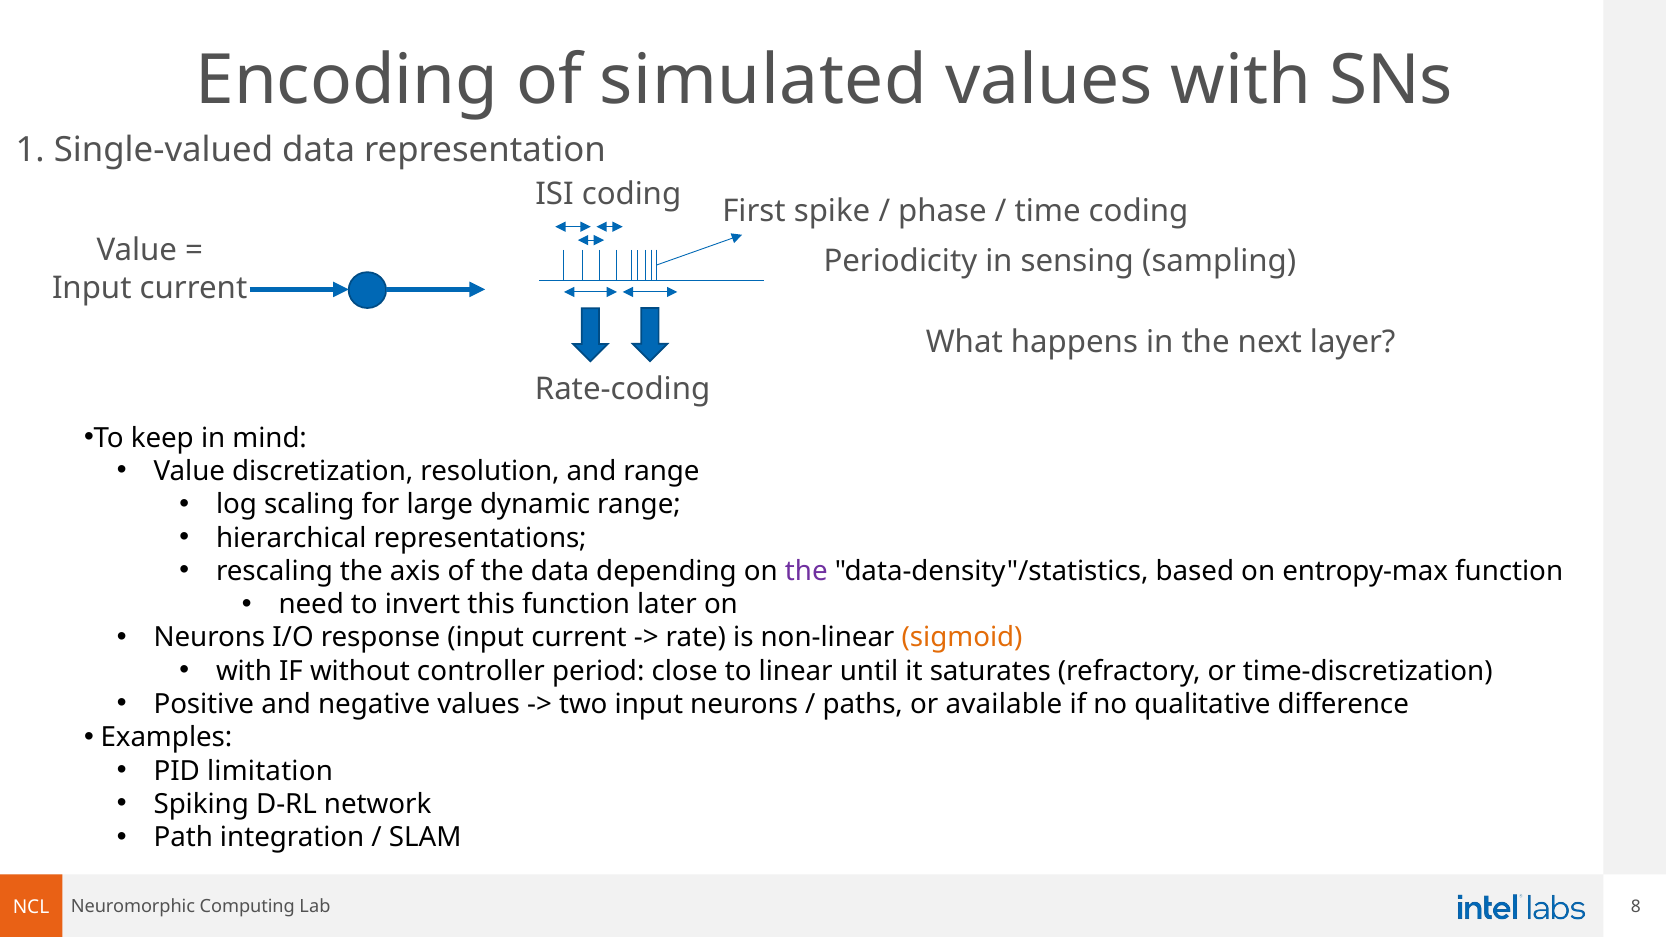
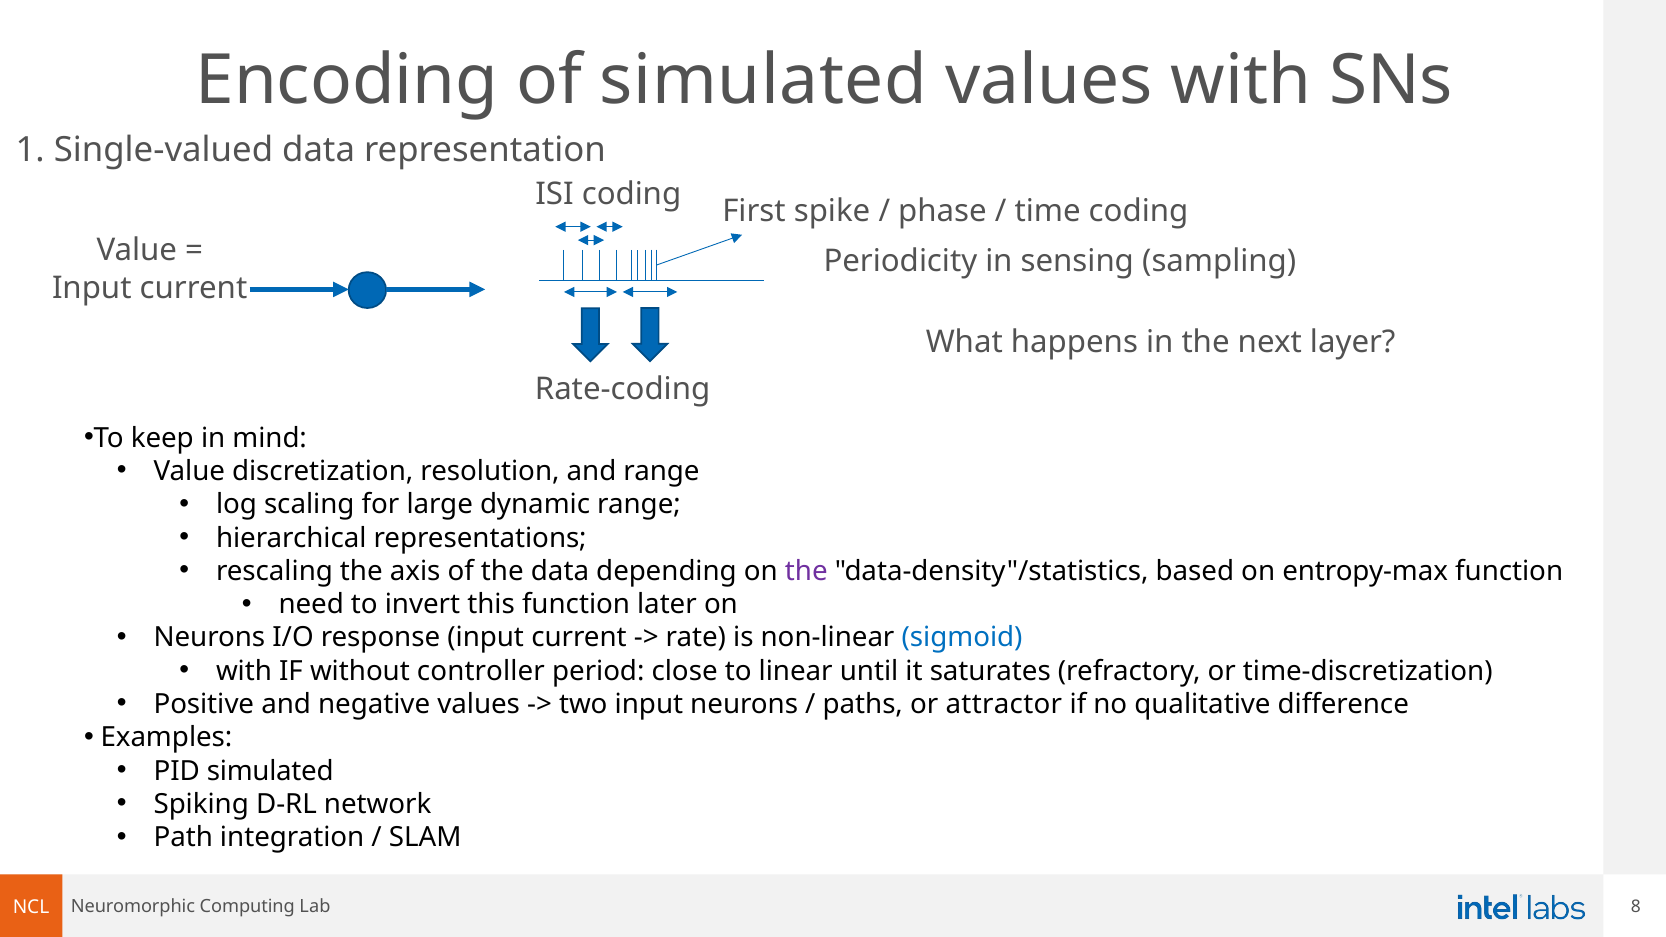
sigmoid colour: orange -> blue (962, 638)
available: available -> attractor (1004, 704)
PID limitation: limitation -> simulated (270, 771)
